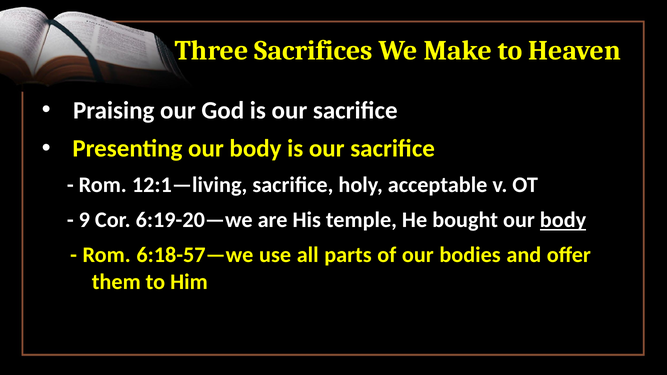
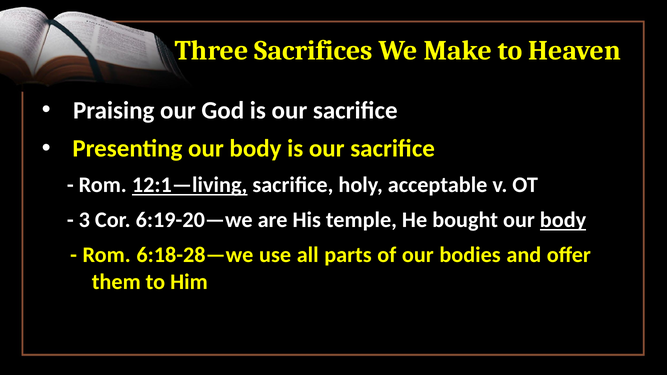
12:1—living underline: none -> present (190, 185)
9: 9 -> 3 (84, 220)
6:18-57—we: 6:18-57—we -> 6:18-28—we (195, 255)
